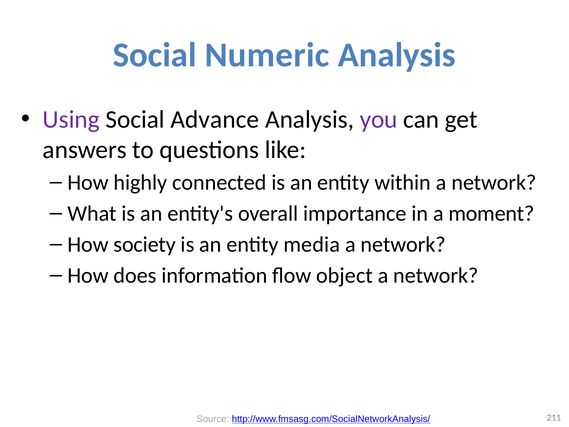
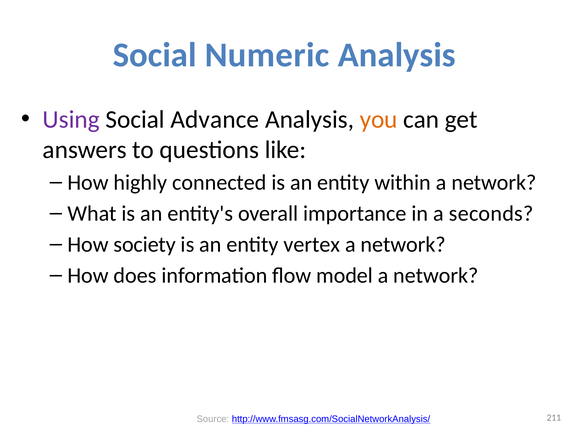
you colour: purple -> orange (379, 119)
moment: moment -> seconds (491, 213)
media: media -> vertex (312, 244)
object: object -> model (345, 275)
